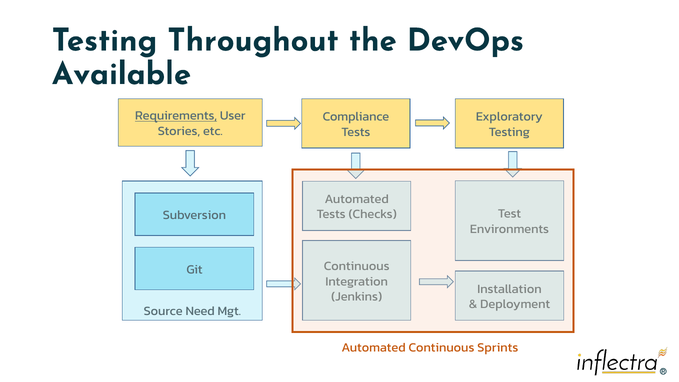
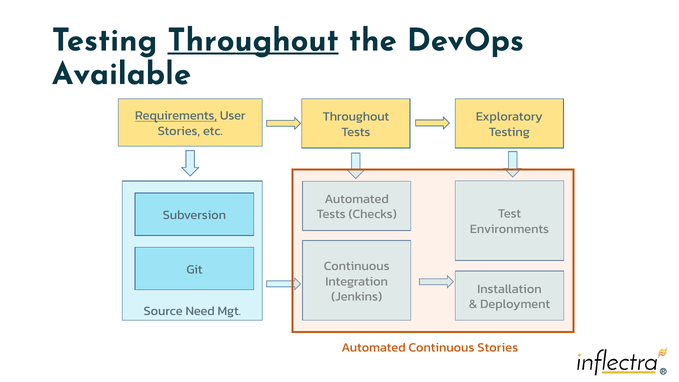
Throughout underline: none -> present (253, 40)
Compliance: Compliance -> Throughout (356, 117)
Continuous Sprints: Sprints -> Stories (498, 348)
